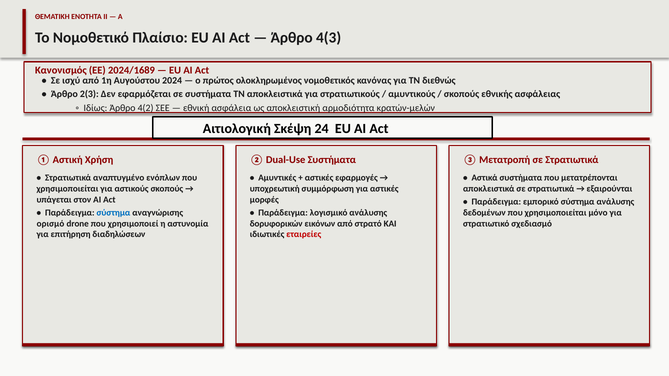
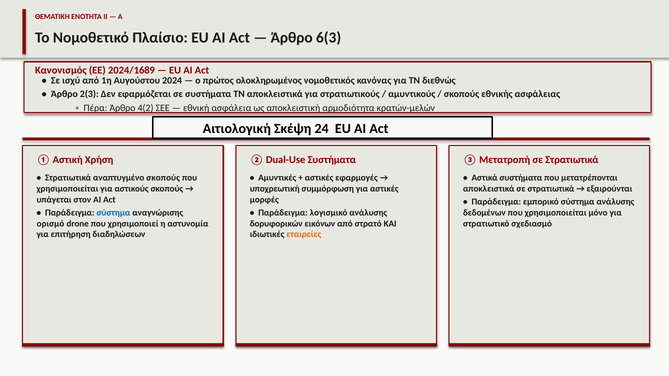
4(3: 4(3 -> 6(3 (329, 38)
Ιδίως: Ιδίως -> Πέρα (95, 108)
αναπτυγμένο ενόπλων: ενόπλων -> σκοπούς (163, 178)
εταιρείες colour: red -> orange (304, 235)
